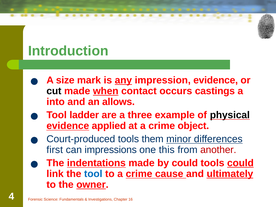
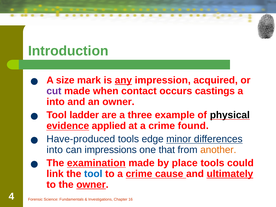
impression evidence: evidence -> acquired (216, 80)
cut colour: black -> purple (54, 91)
when underline: present -> none (106, 91)
an allows: allows -> owner (118, 102)
object: object -> found (193, 126)
Court-produced: Court-produced -> Have-produced (81, 139)
them: them -> edge (153, 139)
first: first -> into (55, 150)
this: this -> that (167, 150)
another colour: red -> orange (218, 150)
indentations: indentations -> examination (96, 163)
by could: could -> place (185, 163)
could underline: present -> none (240, 163)
